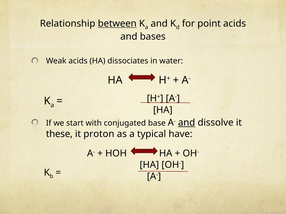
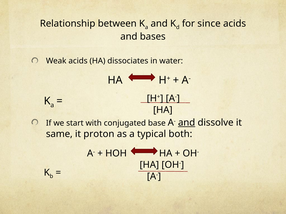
between underline: present -> none (117, 24)
point: point -> since (209, 24)
these: these -> same (59, 134)
have: have -> both (180, 134)
